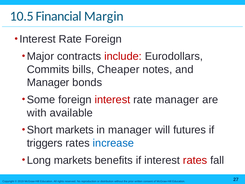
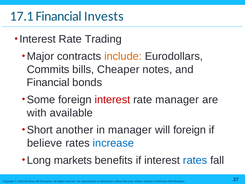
10.5: 10.5 -> 17.1 (22, 16)
Margin: Margin -> Invests (104, 16)
Rate Foreign: Foreign -> Trading (103, 39)
include colour: red -> orange (123, 56)
Manager: Manager -> Financial (48, 82)
Short markets: markets -> another (75, 130)
will futures: futures -> foreign (190, 130)
triggers: triggers -> believe (45, 143)
rates colour: red -> blue (195, 160)
